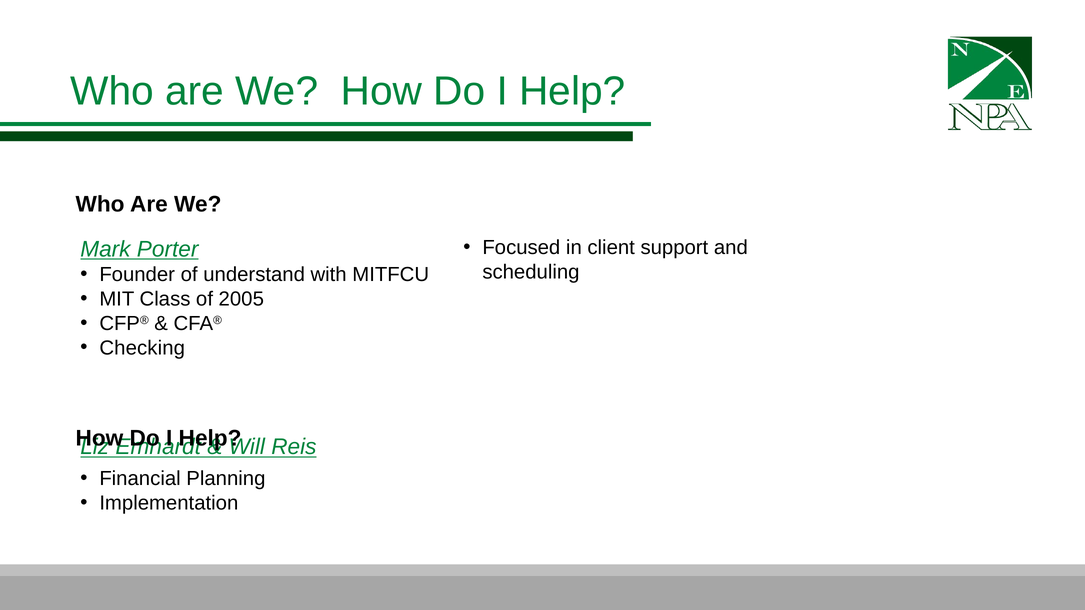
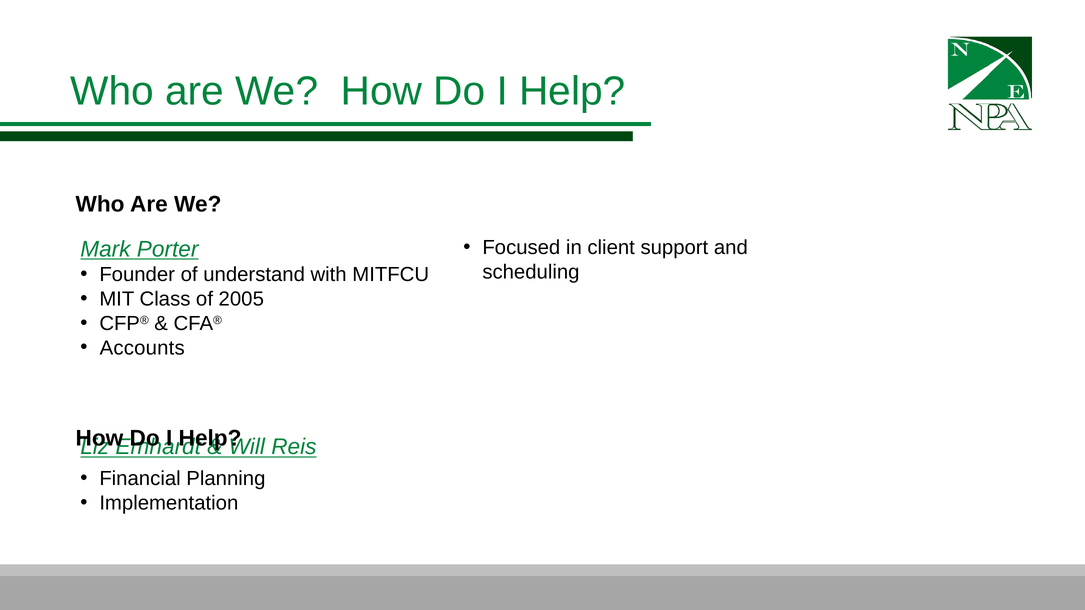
Checking: Checking -> Accounts (142, 348)
